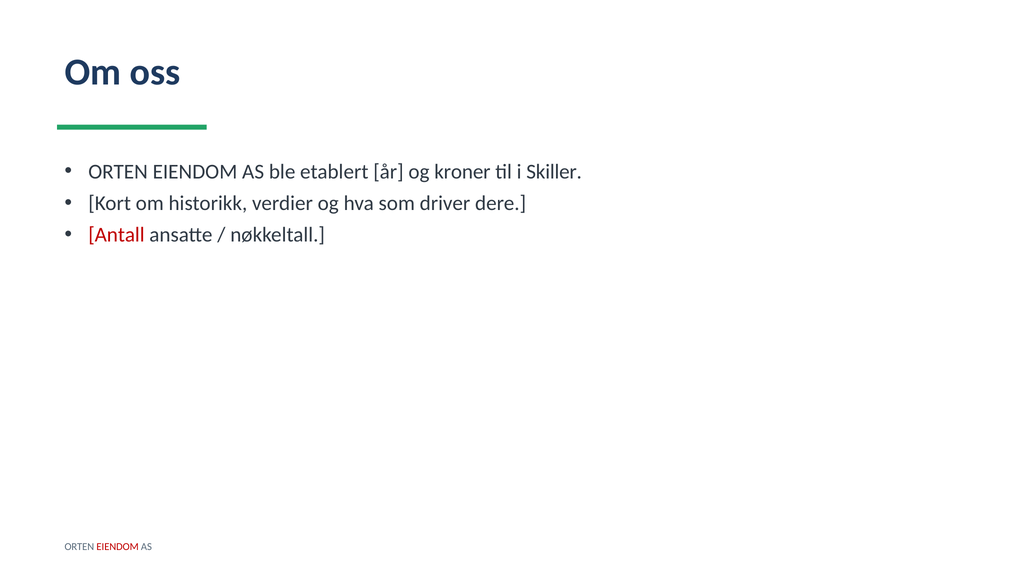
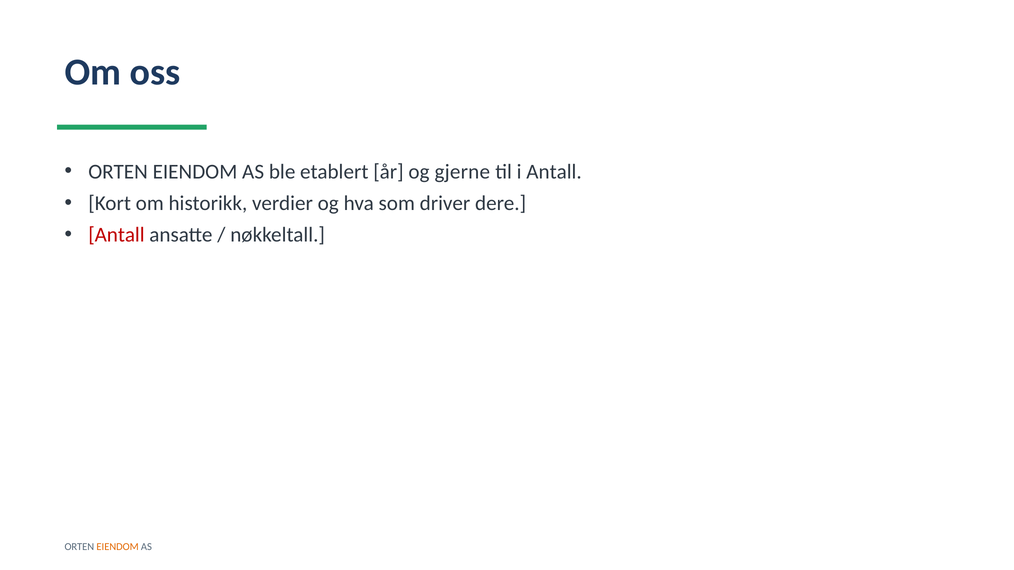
kroner: kroner -> gjerne (462, 172)
i Skiller: Skiller -> Antall (554, 172)
EIENDOM colour: red -> orange (118, 547)
